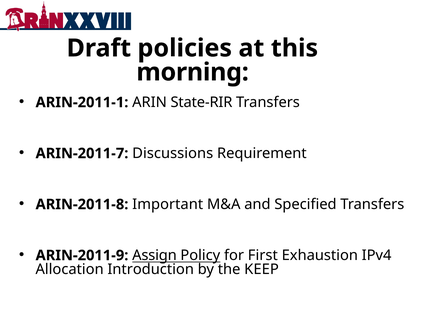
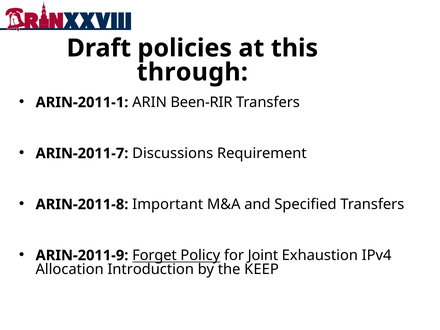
morning: morning -> through (192, 72)
State-RIR: State-RIR -> Been-RIR (201, 102)
Assign: Assign -> Forget (154, 255)
First: First -> Joint (263, 255)
